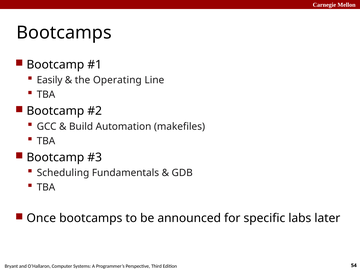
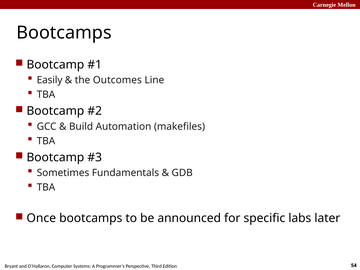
Operating: Operating -> Outcomes (117, 80)
Scheduling: Scheduling -> Sometimes (63, 173)
